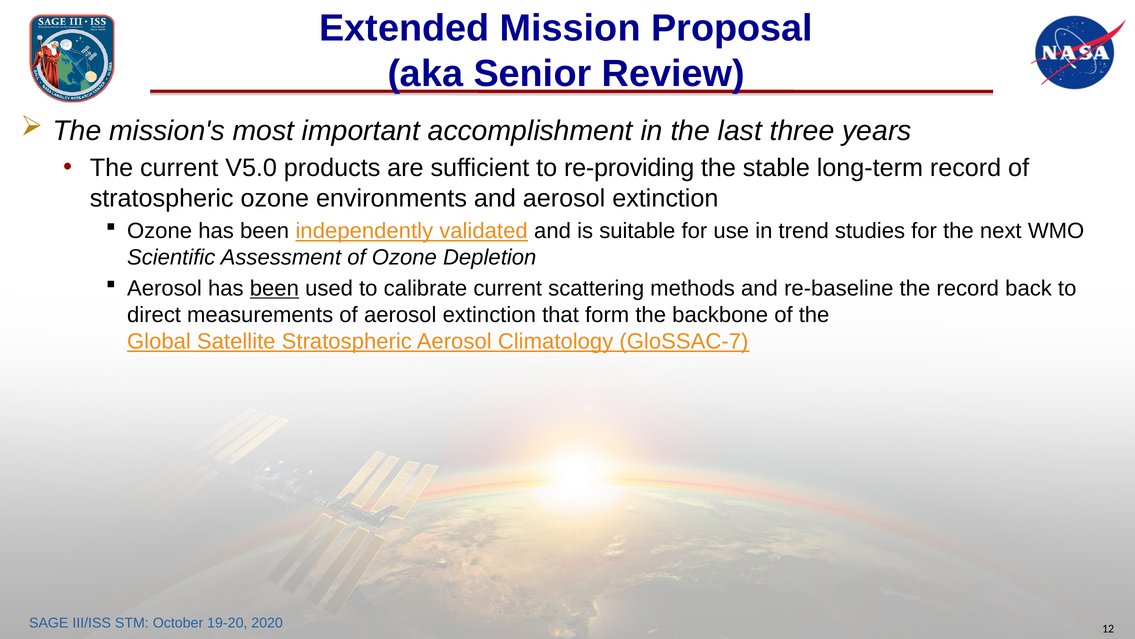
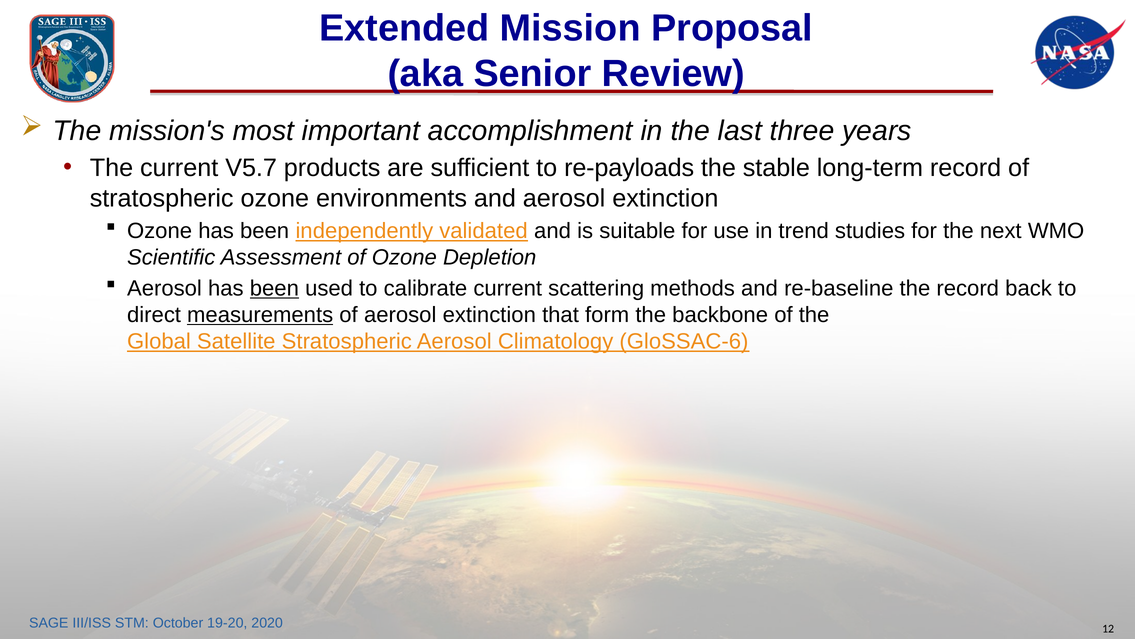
V5.0: V5.0 -> V5.7 (251, 168)
re-providing: re-providing -> re-payloads (629, 168)
measurements underline: none -> present (260, 315)
GloSSAC-7: GloSSAC-7 -> GloSSAC-6 (684, 341)
